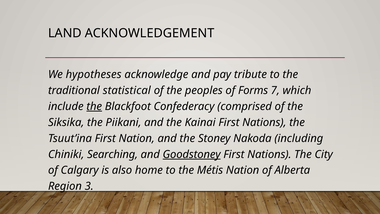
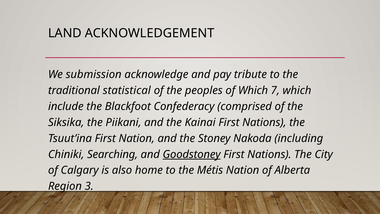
hypotheses: hypotheses -> submission (94, 74)
of Forms: Forms -> Which (253, 90)
the underline: present -> none (94, 106)
